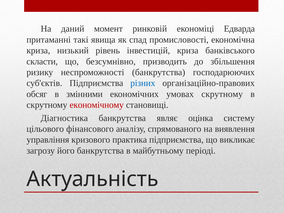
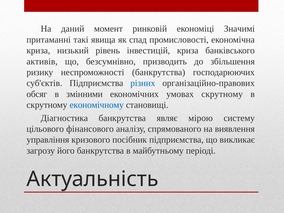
Едварда: Едварда -> Значимі (239, 29)
скласти: скласти -> активів (42, 61)
економічному colour: red -> blue (97, 105)
оцінка: оцінка -> мірою (201, 118)
практика: практика -> посібник (130, 140)
